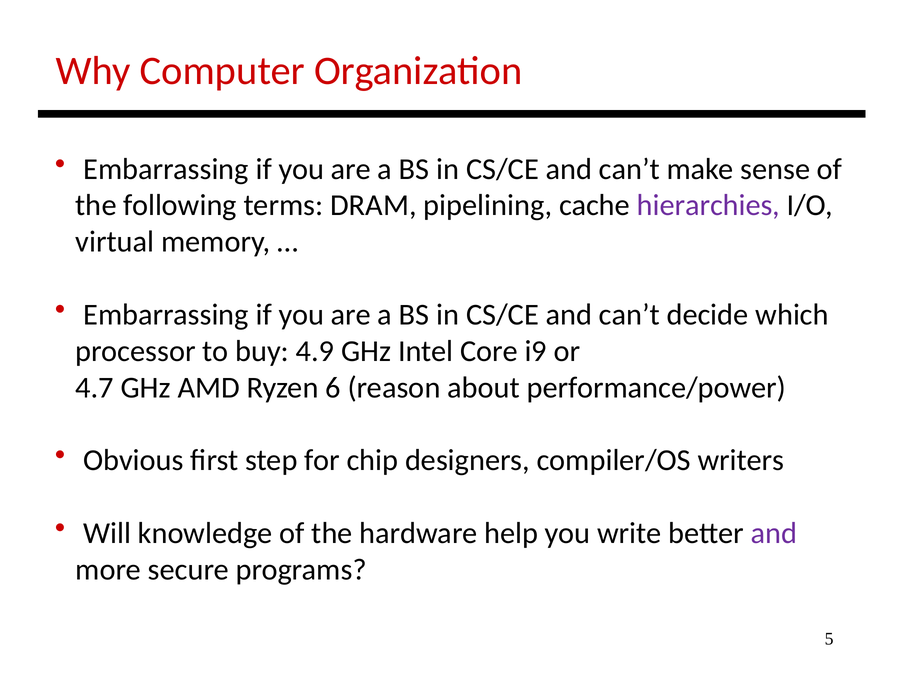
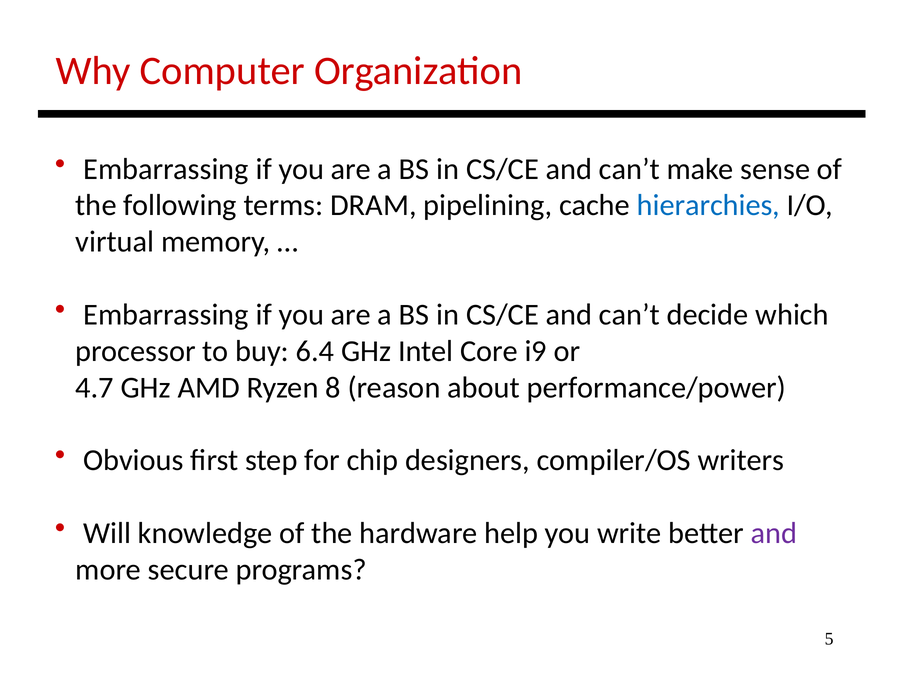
hierarchies colour: purple -> blue (708, 205)
4.9: 4.9 -> 6.4 (315, 351)
6: 6 -> 8 (333, 388)
